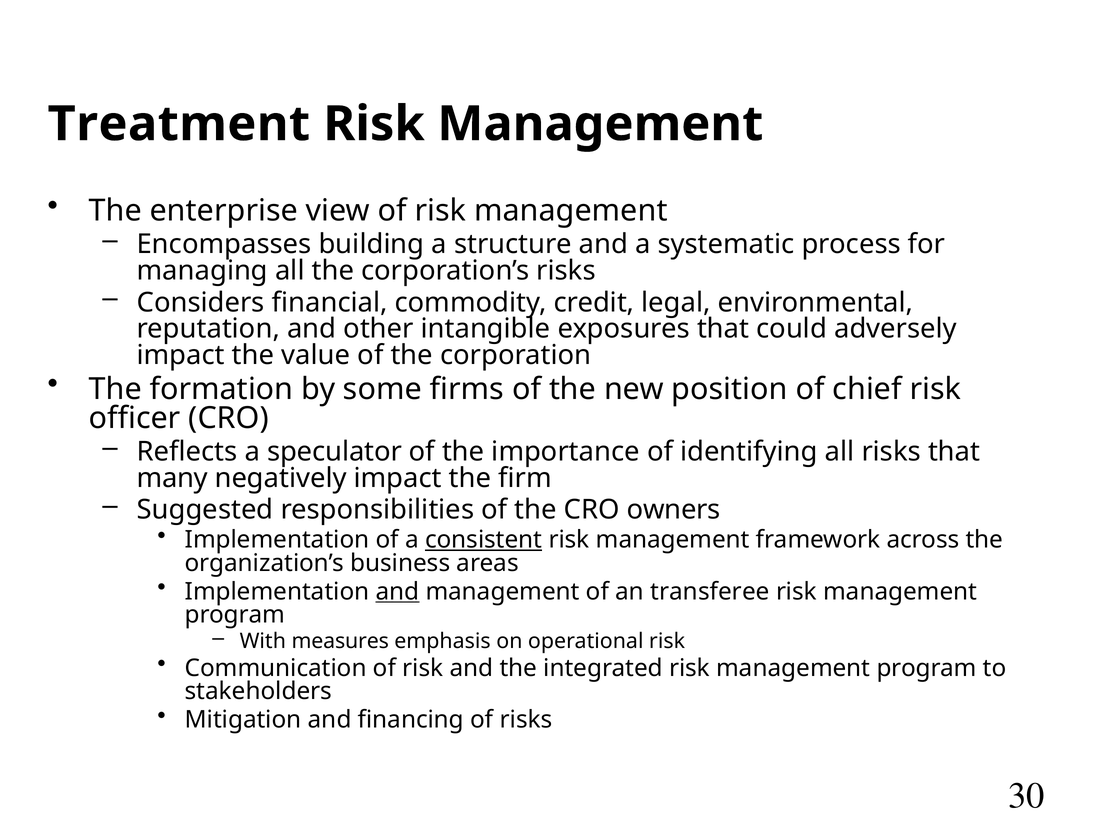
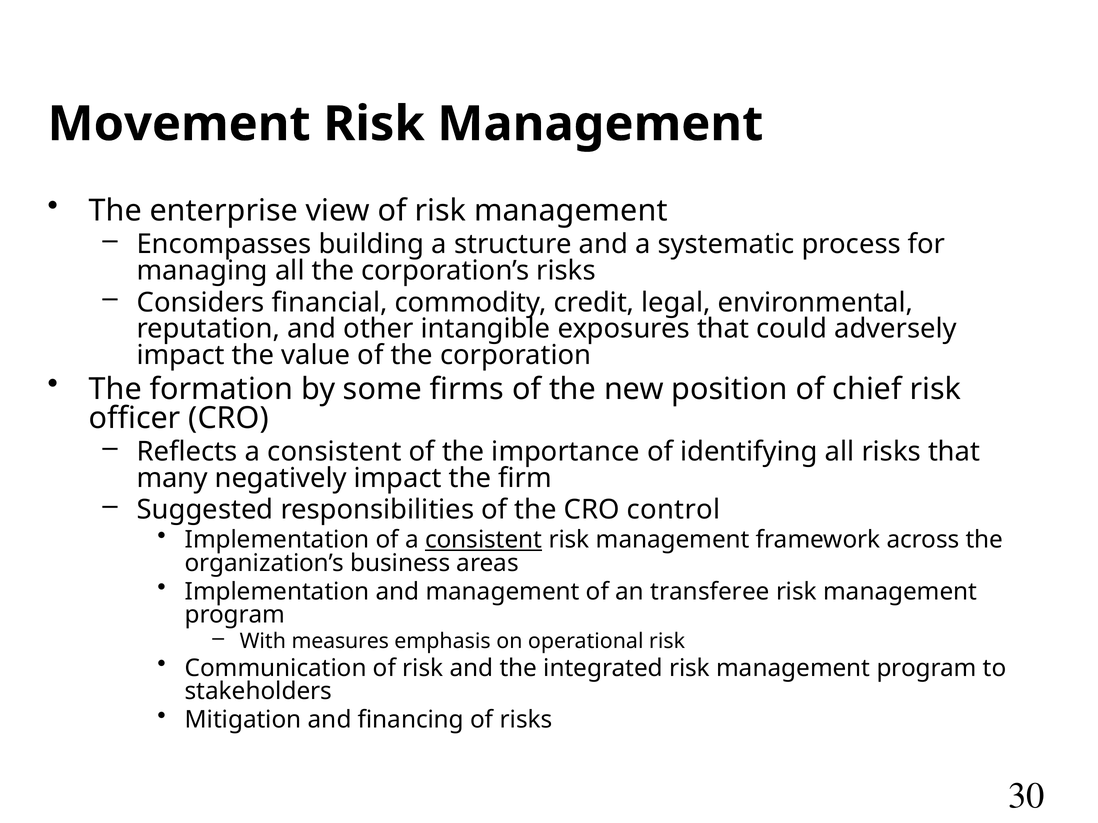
Treatment: Treatment -> Movement (179, 124)
Reflects a speculator: speculator -> consistent (334, 452)
owners: owners -> control (673, 510)
and underline: present -> none (398, 592)
